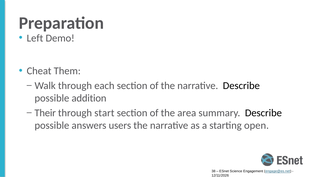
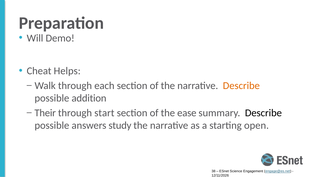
Left: Left -> Will (35, 38)
Them: Them -> Helps (67, 71)
Describe colour: black -> orange (241, 85)
area: area -> ease (187, 113)
users: users -> study (120, 125)
